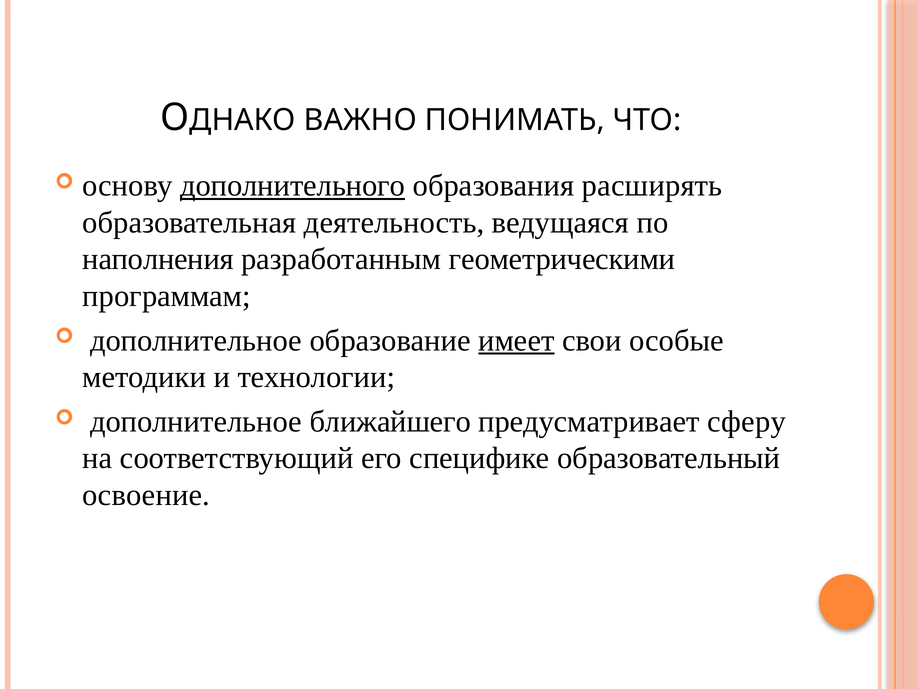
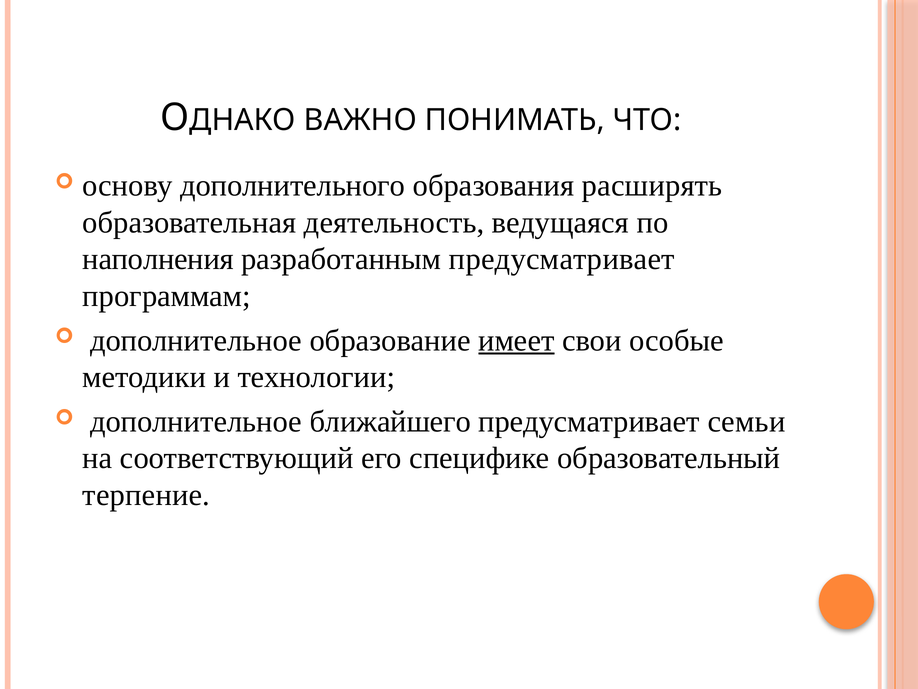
дополнительного underline: present -> none (293, 186)
разработанным геометрическими: геометрическими -> предусматривает (562, 259)
сферу: сферу -> семьи (747, 421)
освоение: освоение -> терпение (146, 495)
